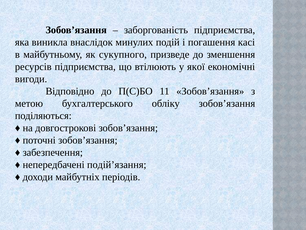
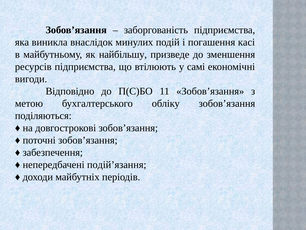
сукупного: сукупного -> найбільшу (123, 54)
якої: якої -> самі (196, 67)
